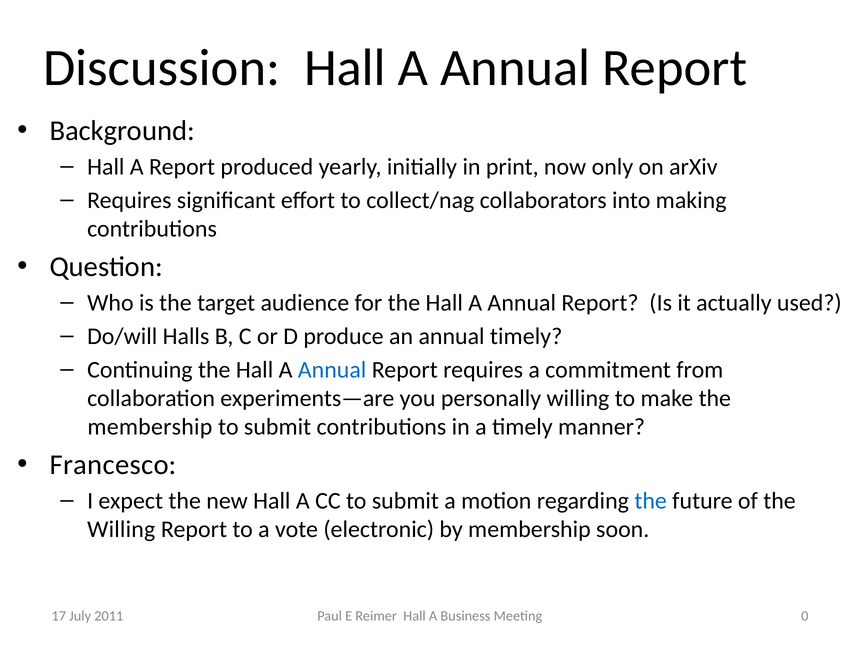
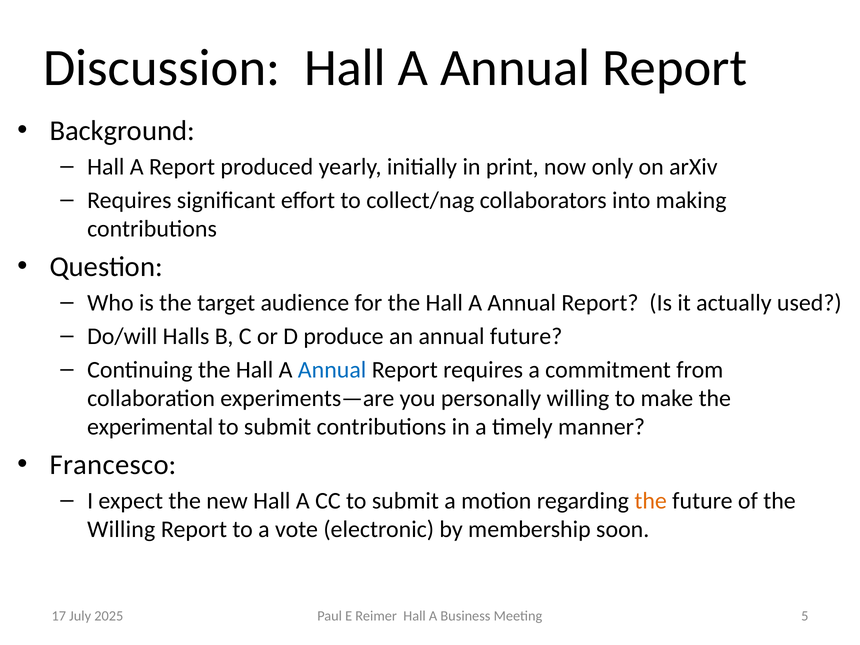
annual timely: timely -> future (526, 336)
membership: membership -> experimental (150, 427)
the colour: blue -> orange (651, 501)
0: 0 -> 5 (805, 616)
2011: 2011 -> 2025 (109, 616)
